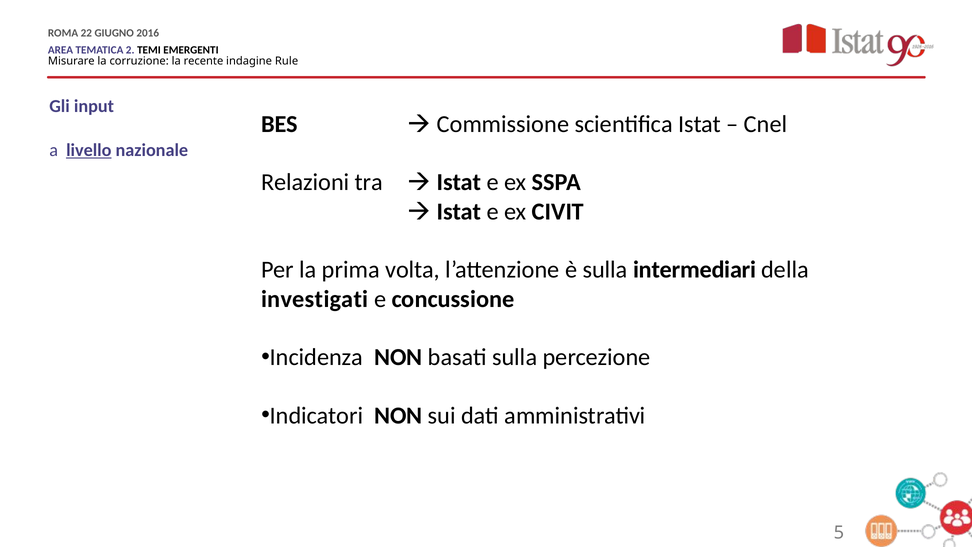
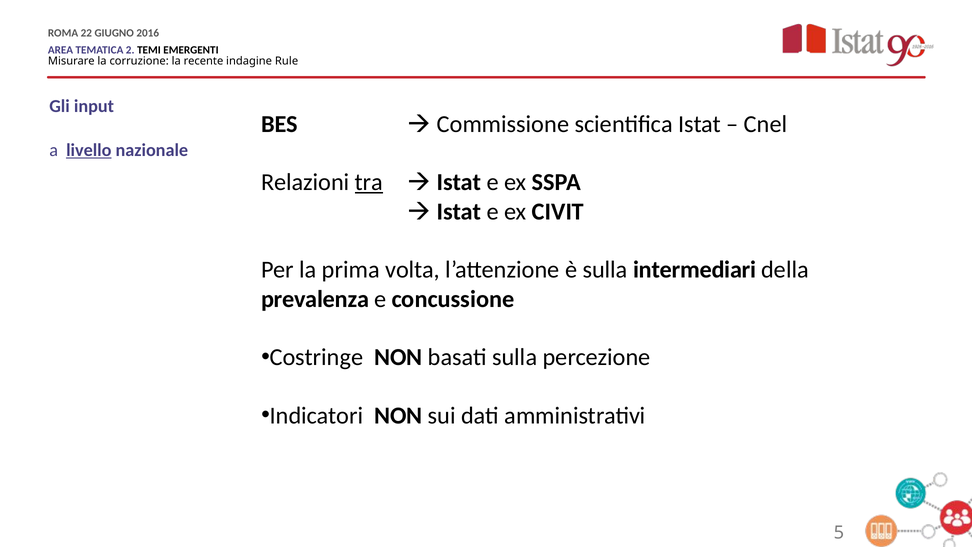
tra underline: none -> present (369, 182)
investigati: investigati -> prevalenza (315, 299)
Incidenza: Incidenza -> Costringe (316, 357)
